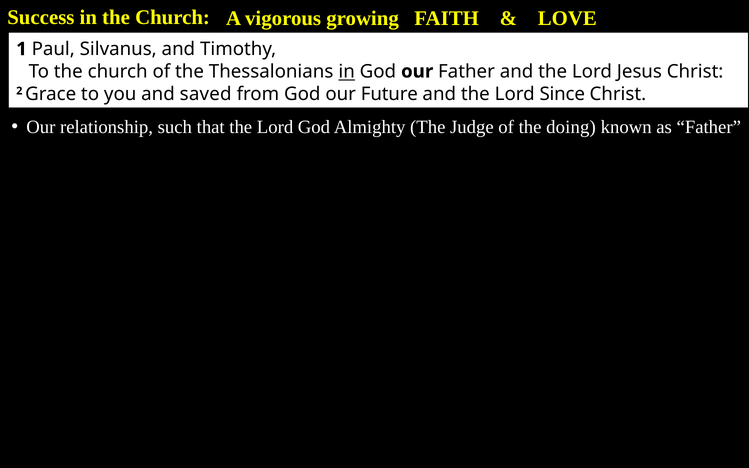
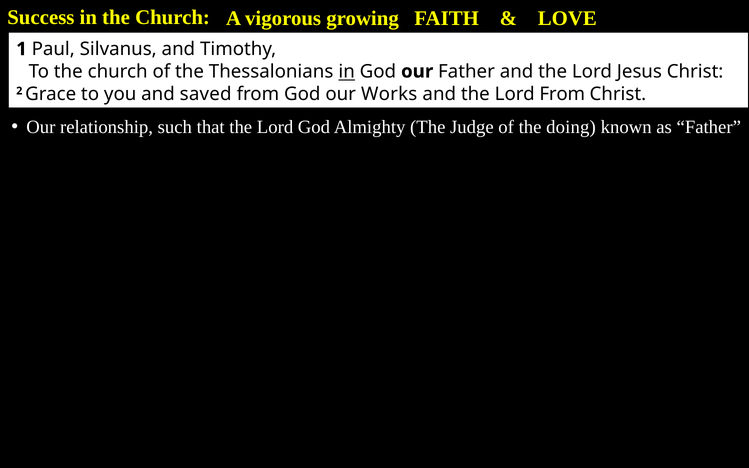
Future: Future -> Works (389, 94)
Lord Since: Since -> From (562, 94)
